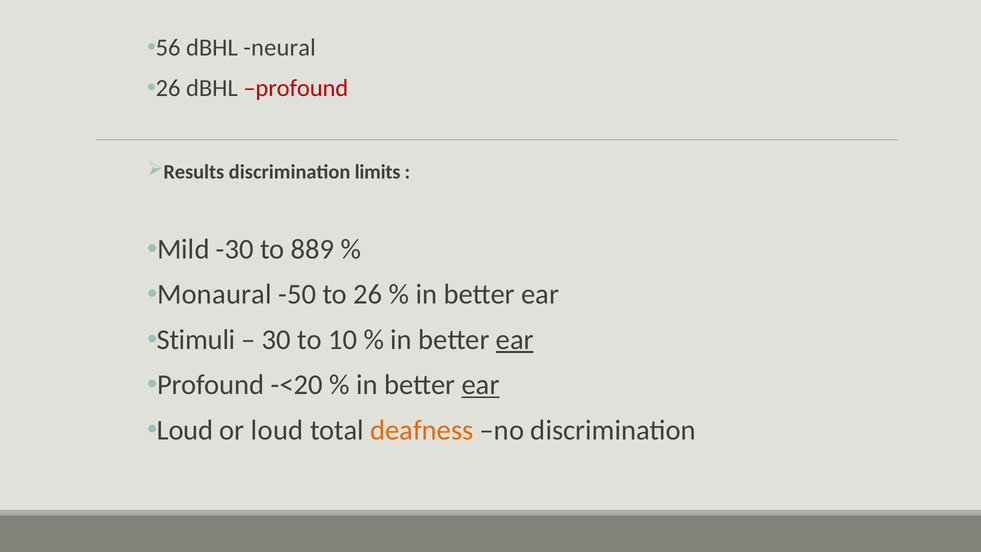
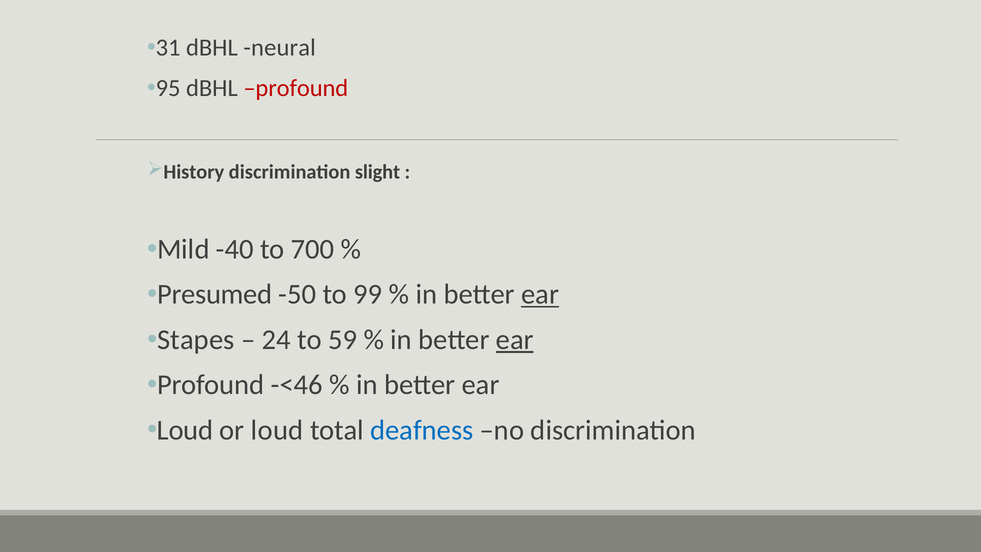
56: 56 -> 31 (168, 47)
26: 26 -> 95 (168, 88)
Results: Results -> History (194, 172)
limits: limits -> slight (378, 172)
-30: -30 -> -40 (235, 249)
889: 889 -> 700 (313, 249)
Monaural: Monaural -> Presumed (215, 294)
to 26: 26 -> 99 (368, 294)
ear underline: none -> present (540, 294)
Stimuli: Stimuli -> Stapes (196, 340)
30: 30 -> 24 (276, 340)
10: 10 -> 59 (343, 340)
-<20: -<20 -> -<46 (297, 385)
ear underline: present -> none (481, 385)
deafness colour: orange -> blue (422, 430)
